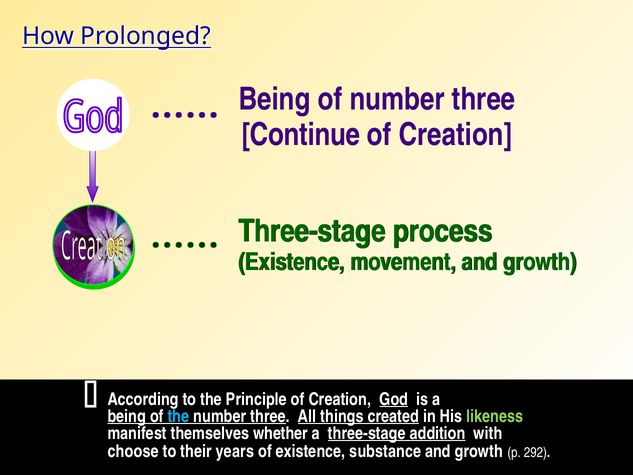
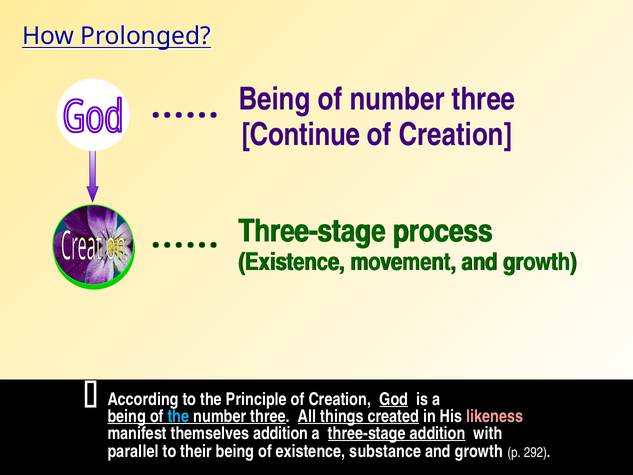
likeness colour: light green -> pink (495, 416)
themselves whether: whether -> addition (281, 433)
choose: choose -> parallel (133, 451)
their years: years -> being (235, 451)
